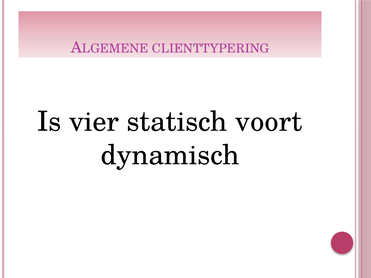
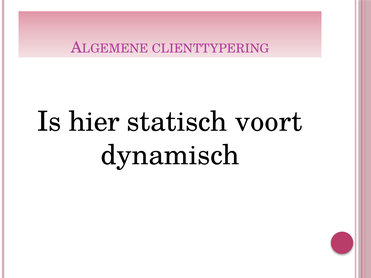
vier: vier -> hier (94, 122)
